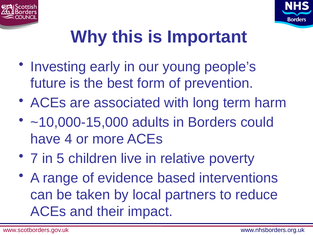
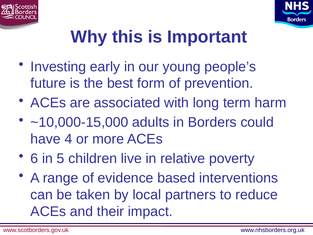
7: 7 -> 6 (34, 158)
